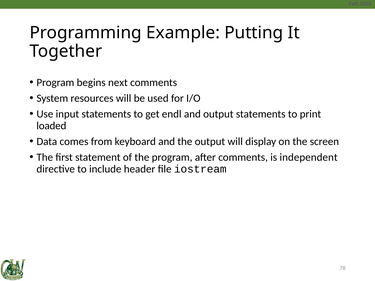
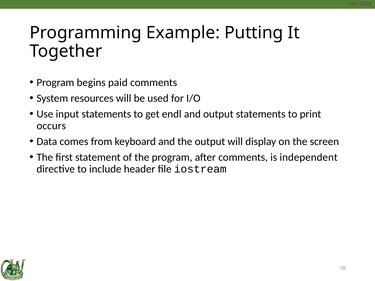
next: next -> paid (118, 83)
loaded: loaded -> occurs (51, 126)
